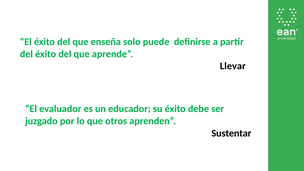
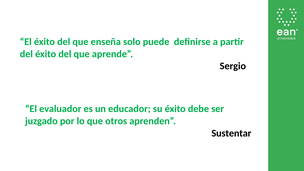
Llevar: Llevar -> Sergio (233, 66)
